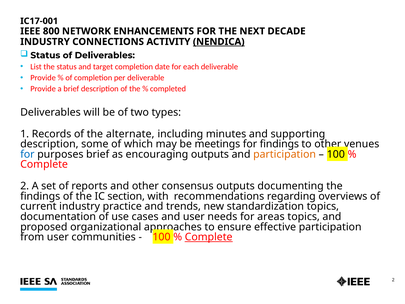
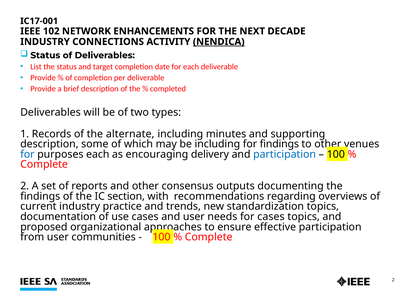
800: 800 -> 102 (51, 31)
be meetings: meetings -> including (217, 144)
purposes brief: brief -> each (98, 154)
encouraging outputs: outputs -> delivery (210, 154)
participation colour: orange -> blue (285, 154)
for areas: areas -> cases (271, 217)
Complete underline: present -> none (209, 237)
